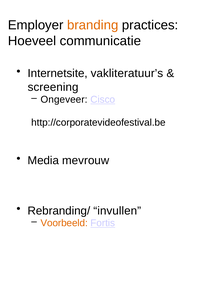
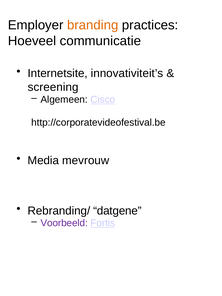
vakliteratuur’s: vakliteratuur’s -> innovativiteit’s (127, 73)
Ongeveer: Ongeveer -> Algemeen (64, 100)
invullen: invullen -> datgene (117, 211)
Voorbeeld colour: orange -> purple (64, 223)
